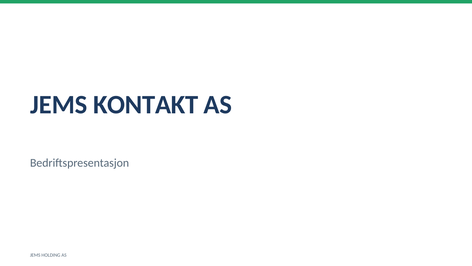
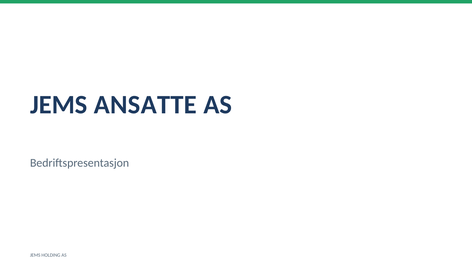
KONTAKT: KONTAKT -> ANSATTE (145, 105)
